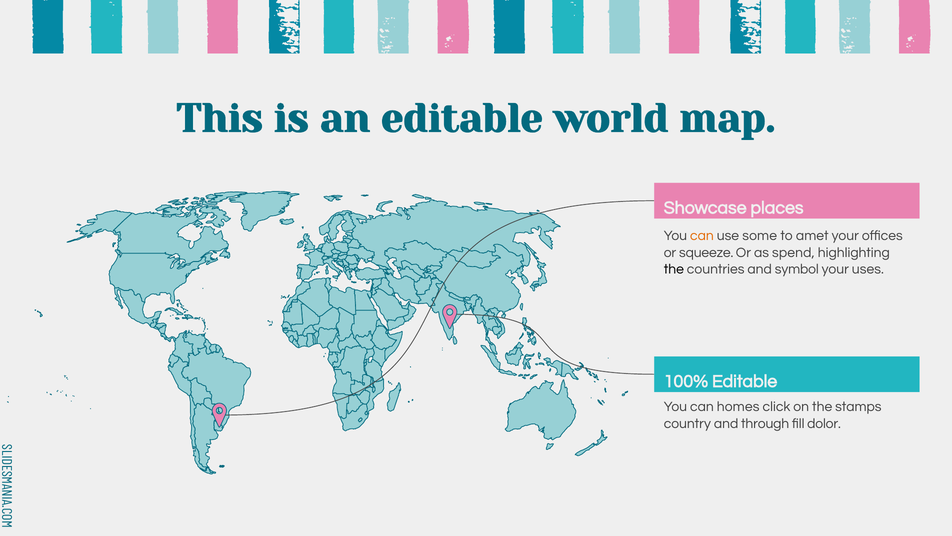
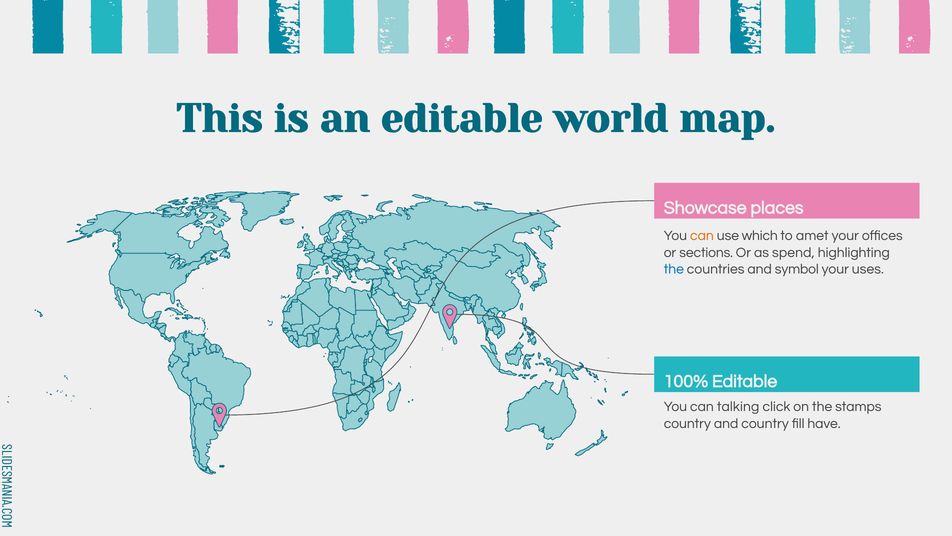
some: some -> which (760, 236)
squeeze: squeeze -> sections (706, 252)
the colour: black -> blue (674, 269)
homes: homes -> talking (738, 406)
and through: through -> country (765, 423)
dolor: dolor -> have (824, 423)
